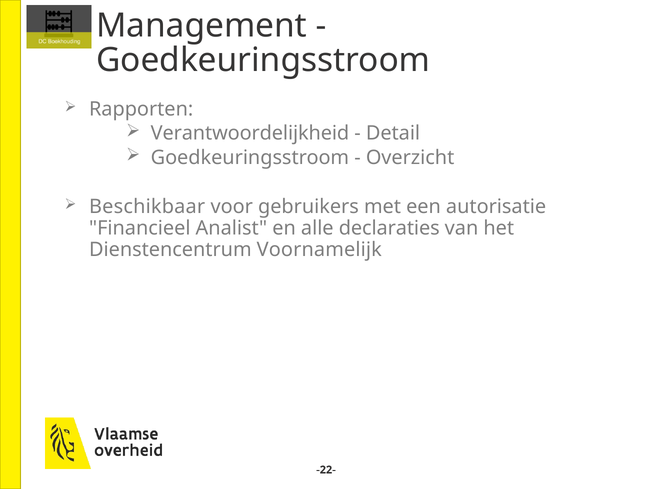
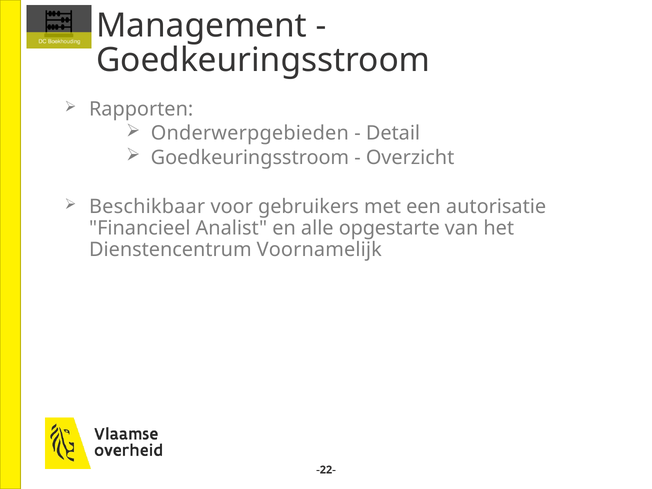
Verantwoordelijkheid: Verantwoordelijkheid -> Onderwerpgebieden (250, 133)
declaraties: declaraties -> opgestarte (389, 228)
